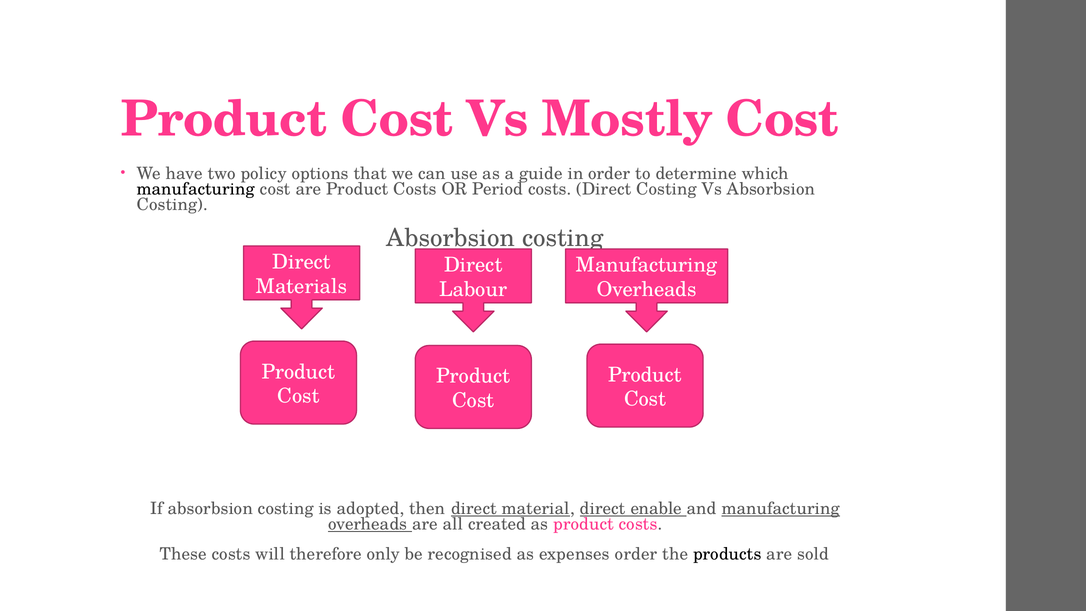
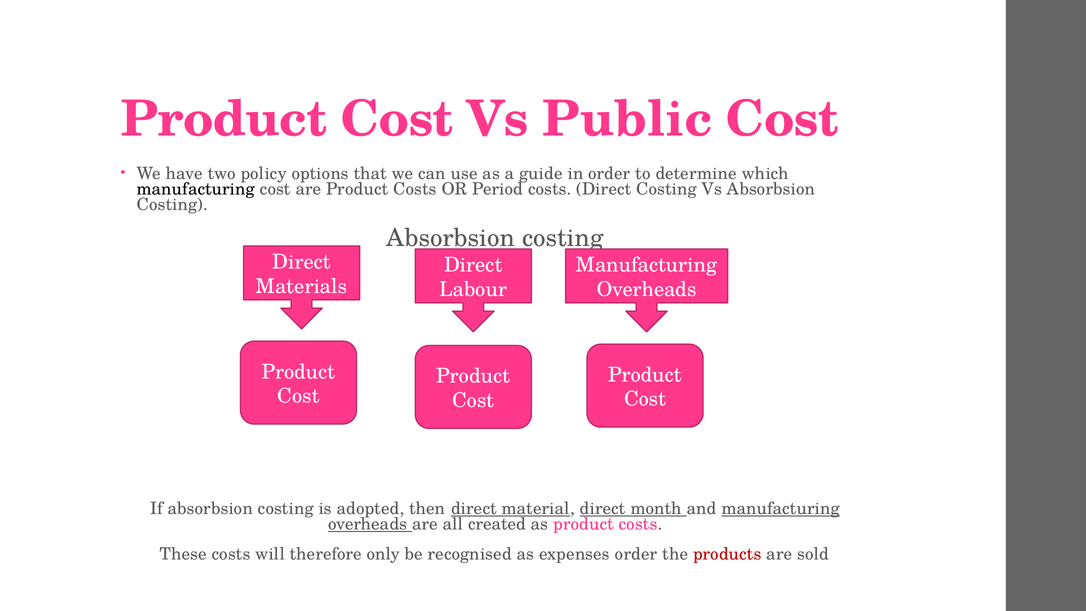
Mostly: Mostly -> Public (627, 119)
enable: enable -> month (656, 508)
products colour: black -> red (727, 554)
